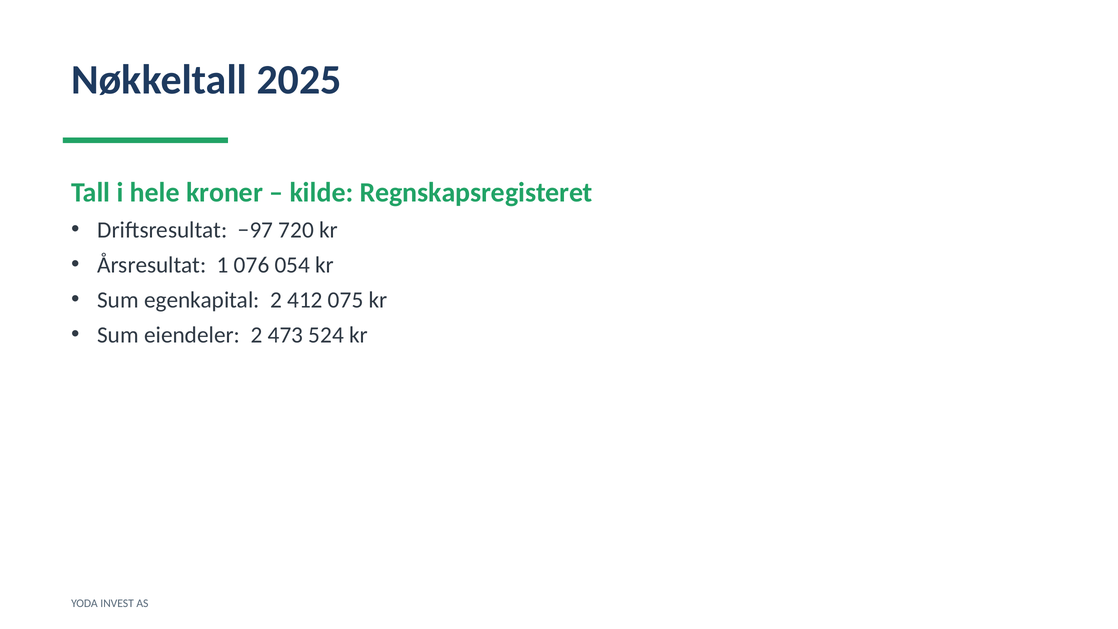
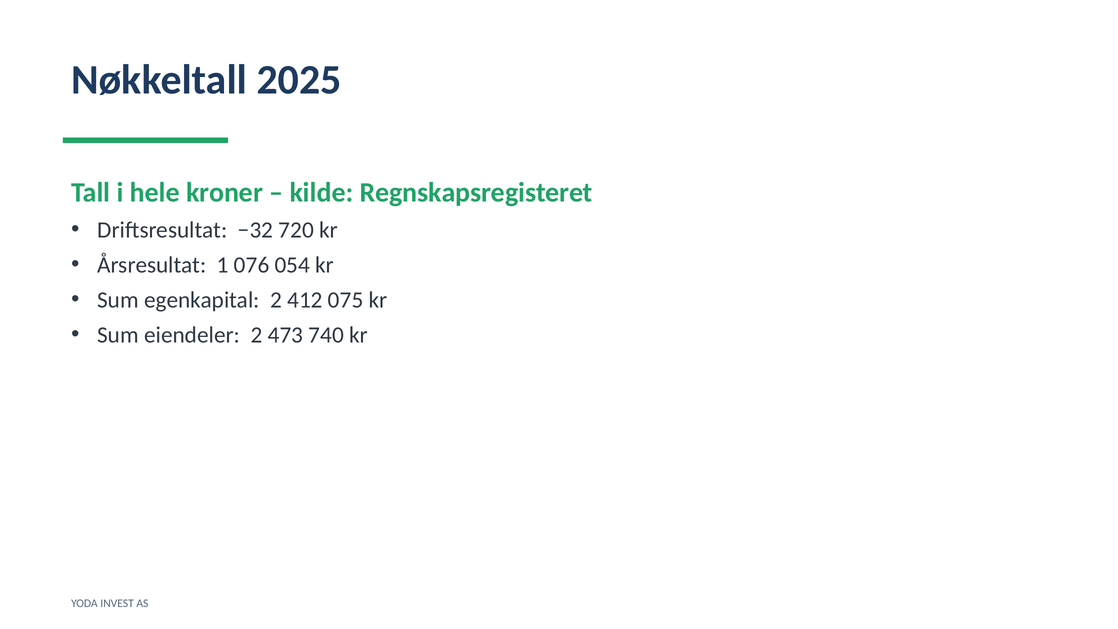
−97: −97 -> −32 (256, 230)
524: 524 -> 740 (326, 335)
